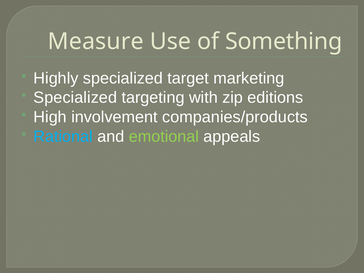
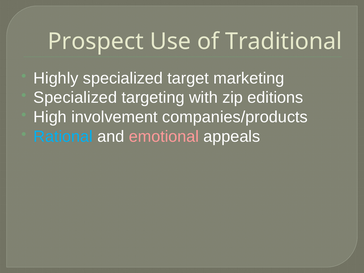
Measure: Measure -> Prospect (96, 41)
Something: Something -> Traditional (284, 41)
emotional colour: light green -> pink (164, 136)
